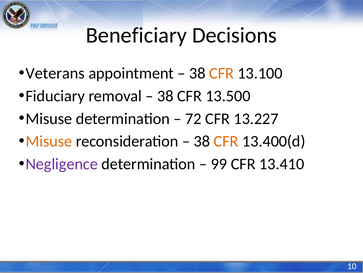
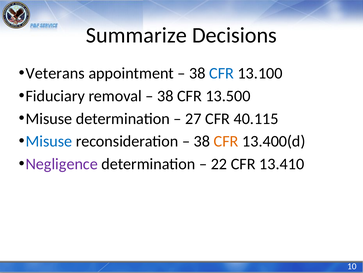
Beneficiary: Beneficiary -> Summarize (136, 35)
CFR colour: orange -> blue (222, 73)
72: 72 -> 27 (193, 118)
13.227: 13.227 -> 40.115 (256, 118)
Misuse colour: orange -> blue (49, 141)
99: 99 -> 22 (219, 164)
